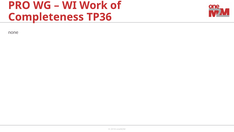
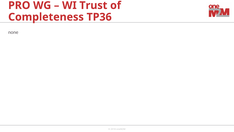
Work: Work -> Trust (93, 5)
